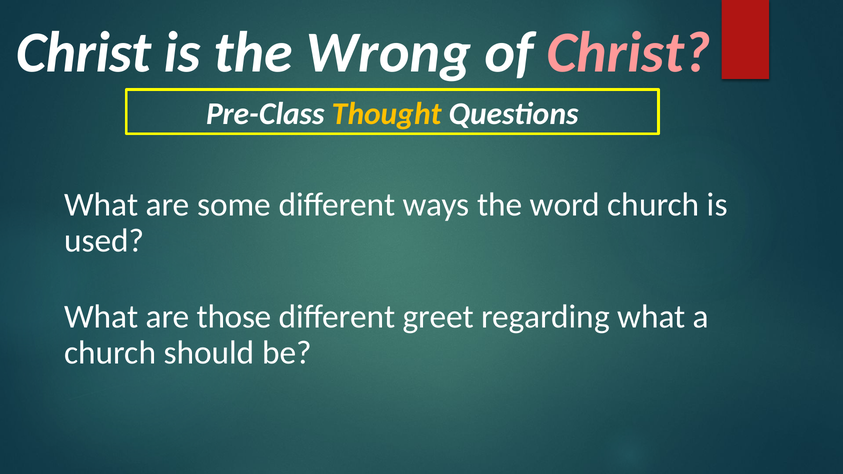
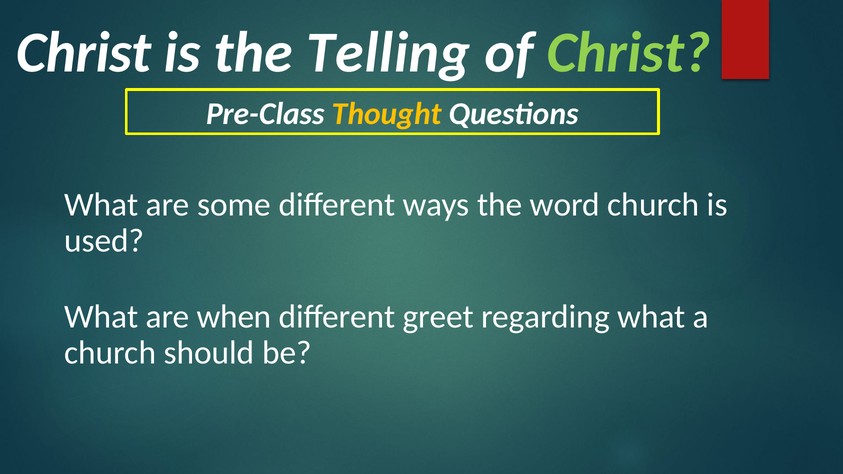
Wrong: Wrong -> Telling (388, 53)
Christ colour: pink -> light green (629, 53)
those: those -> when (234, 317)
